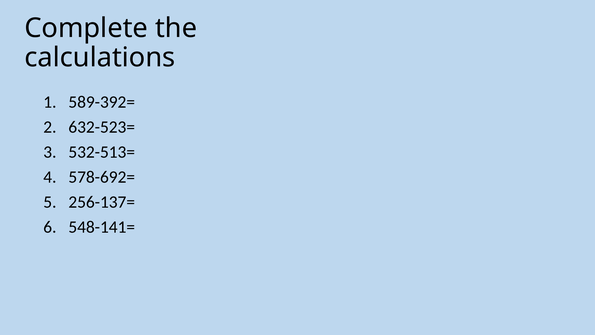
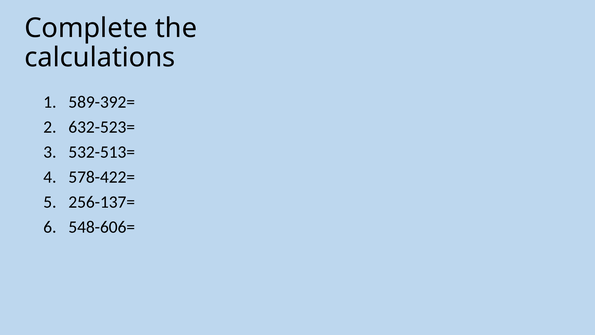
578-692=: 578-692= -> 578-422= (102, 177)
548-141=: 548-141= -> 548-606= (102, 227)
